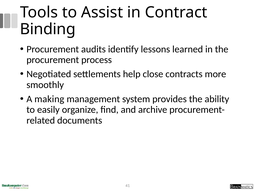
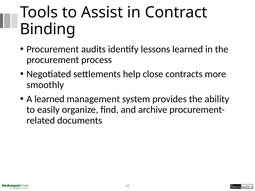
A making: making -> learned (49, 99)
